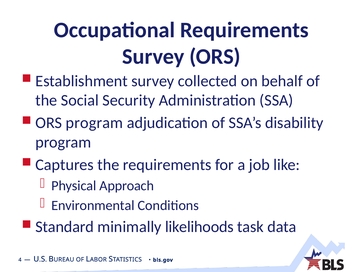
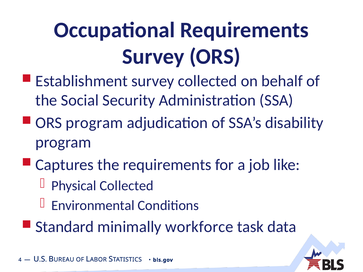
Physical Approach: Approach -> Collected (127, 186)
likelihoods: likelihoods -> workforce (199, 227)
